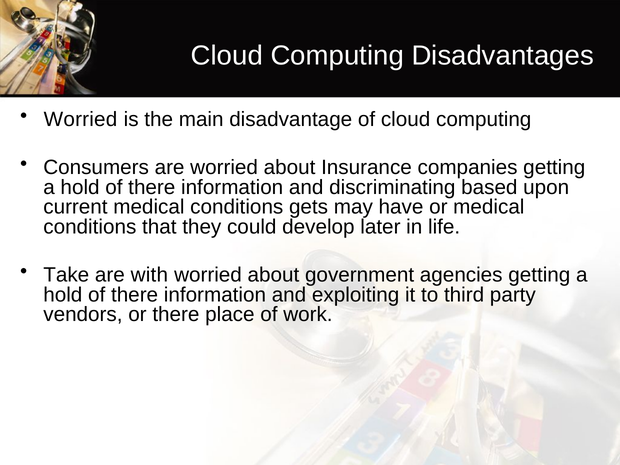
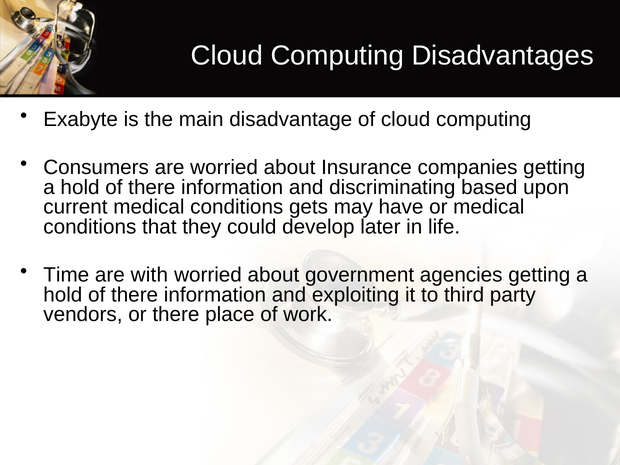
Worried: Worried -> Exabyte (81, 120)
Take: Take -> Time (66, 275)
